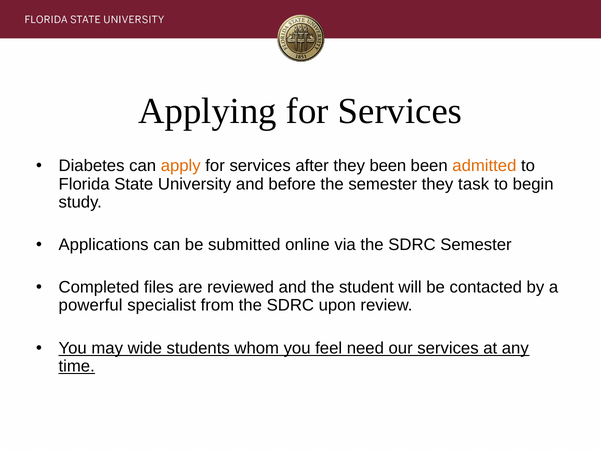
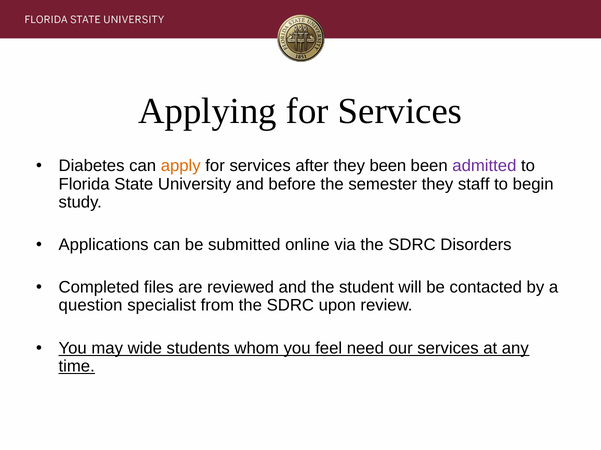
admitted colour: orange -> purple (484, 166)
task: task -> staff (474, 184)
SDRC Semester: Semester -> Disorders (476, 245)
powerful: powerful -> question (91, 306)
